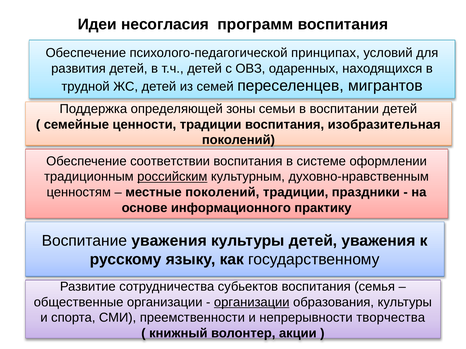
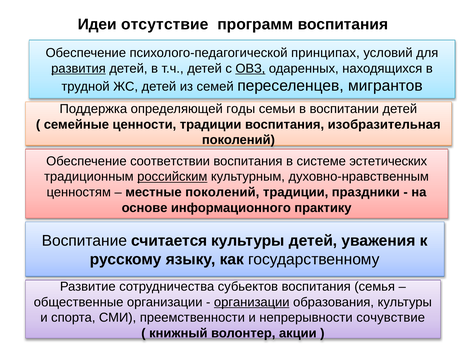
несогласия: несогласия -> отсутствие (165, 24)
развития underline: none -> present (78, 69)
ОВЗ underline: none -> present (250, 69)
зоны: зоны -> годы (241, 109)
оформлении: оформлении -> эстетических (388, 161)
Воспитание уважения: уважения -> считается (169, 241)
творчества: творчества -> сочувствие (391, 318)
